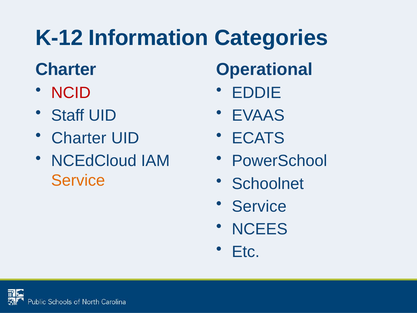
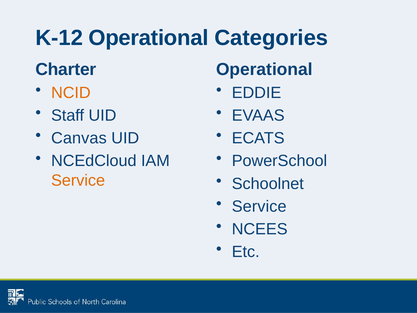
K-12 Information: Information -> Operational (148, 38)
NCID colour: red -> orange (71, 93)
Charter: Charter -> Canvas (79, 138)
